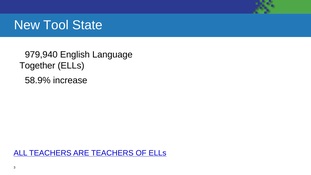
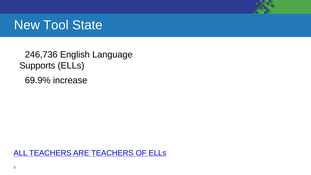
979,940: 979,940 -> 246,736 (41, 55)
Together: Together -> Supports (37, 66)
58.9%: 58.9% -> 69.9% (38, 80)
